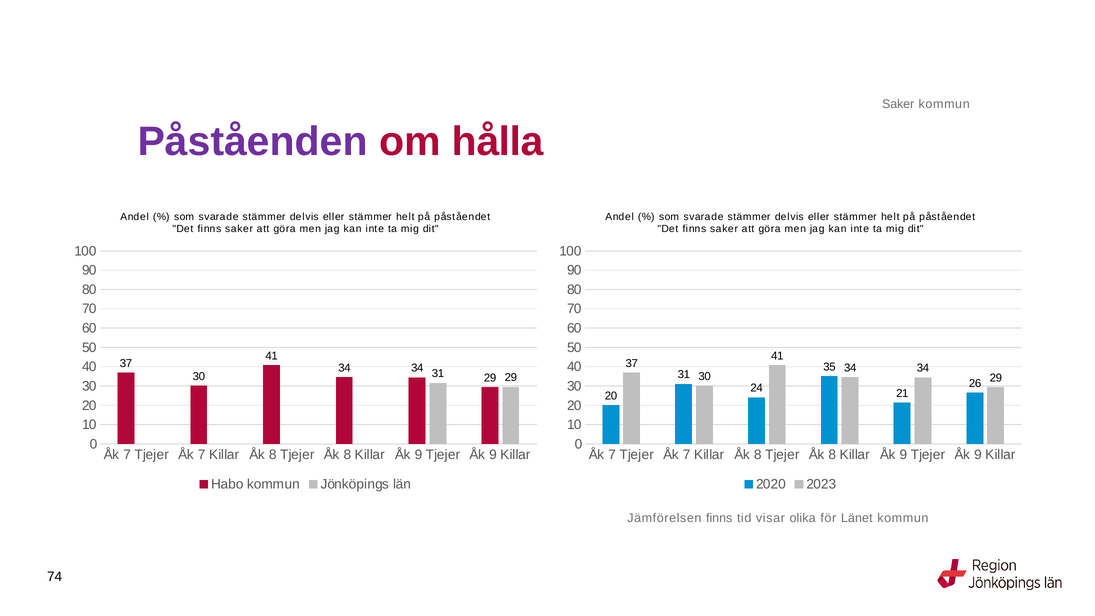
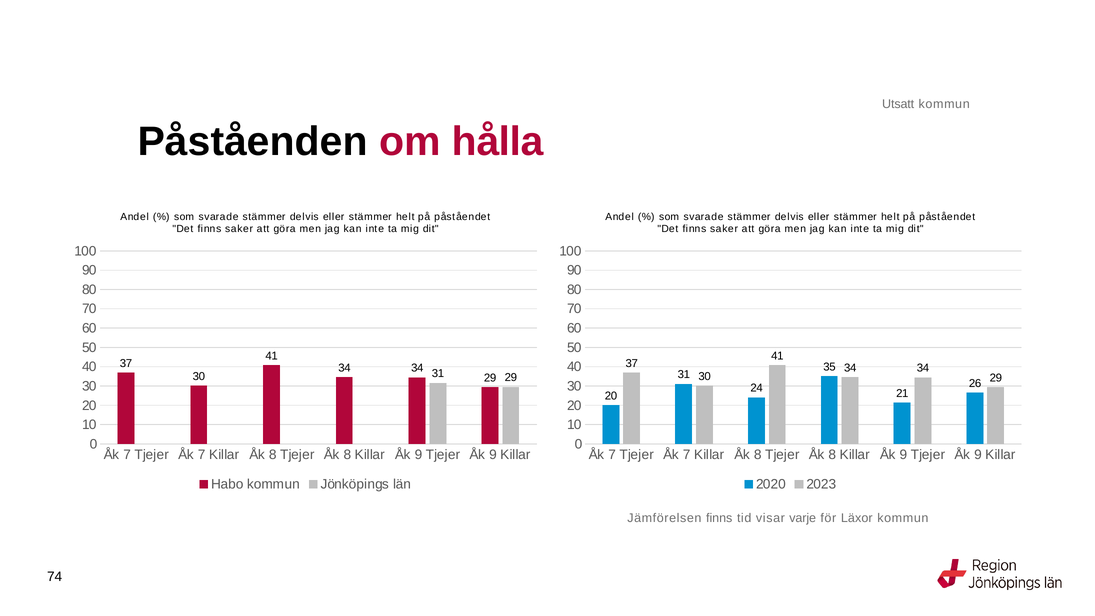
Saker: Saker -> Utsatt (898, 104)
Påståenden colour: purple -> black (253, 142)
olika: olika -> varje (803, 518)
Länet: Länet -> Läxor (857, 518)
